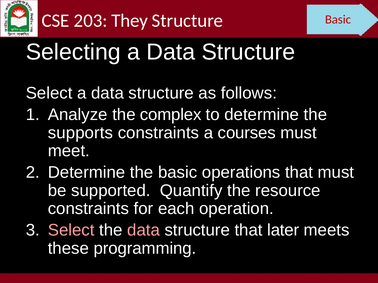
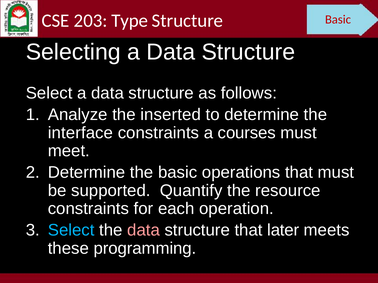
They: They -> Type (130, 21)
complex: complex -> inserted (171, 115)
supports: supports -> interface (80, 133)
Select colour: pink -> light blue (71, 231)
